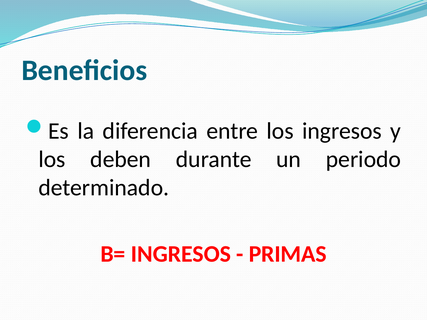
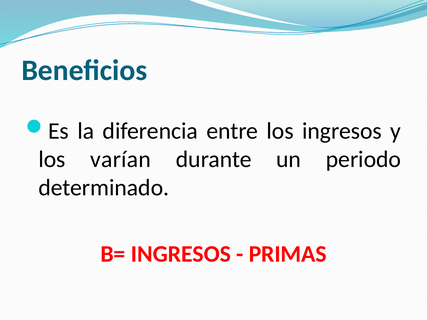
deben: deben -> varían (121, 159)
